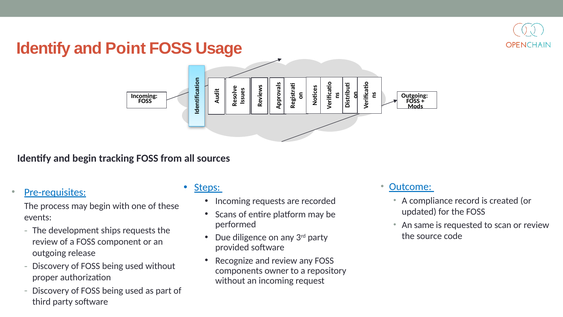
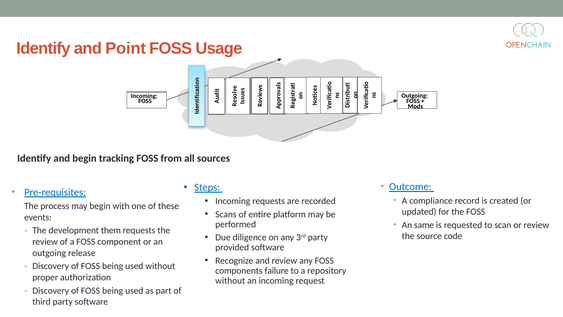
ships: ships -> them (111, 230)
owner: owner -> failure (277, 270)
